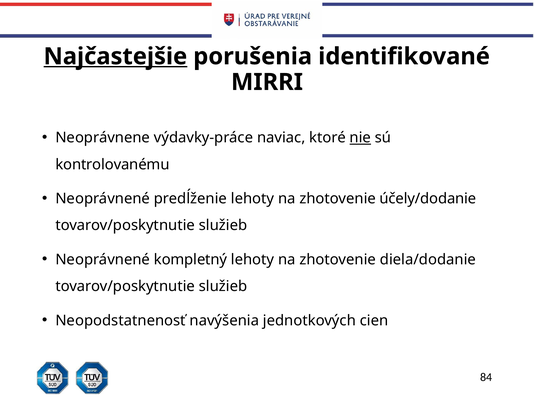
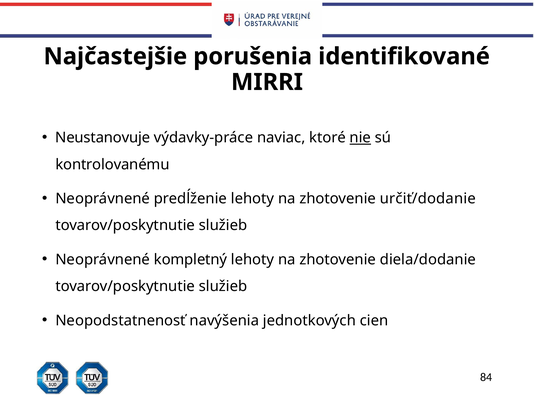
Najčastejšie underline: present -> none (115, 56)
Neoprávnene: Neoprávnene -> Neustanovuje (103, 138)
účely/dodanie: účely/dodanie -> určiť/dodanie (428, 198)
